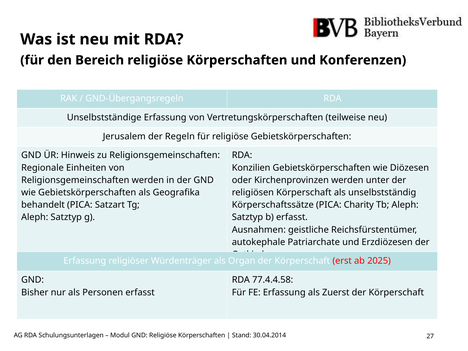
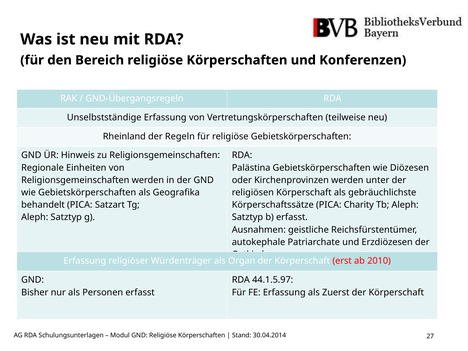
Jerusalem: Jerusalem -> Rheinland (124, 136)
Konzilien: Konzilien -> Palästina (251, 168)
unselbstständig: unselbstständig -> gebräuchlichste (382, 193)
2025: 2025 -> 2010 (379, 261)
77.4.4.58: 77.4.4.58 -> 44.1.5.97 (273, 280)
